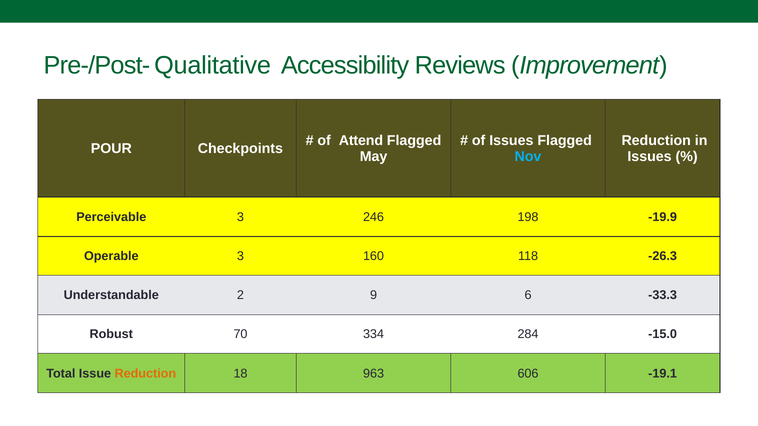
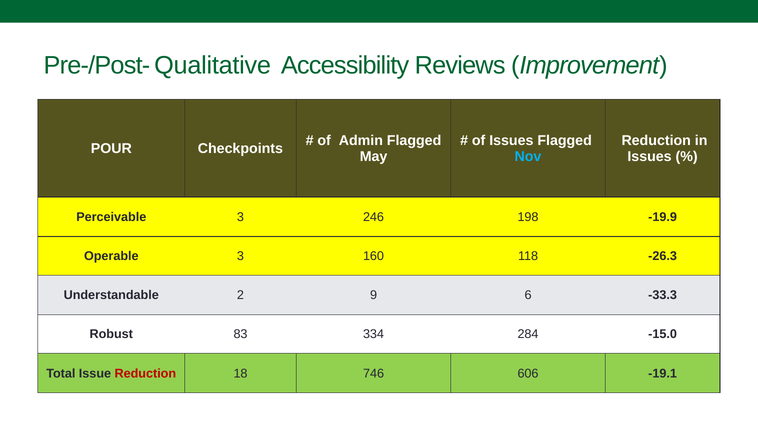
Attend: Attend -> Admin (361, 141)
70: 70 -> 83 (240, 335)
Reduction colour: orange -> red (145, 374)
963: 963 -> 746 (374, 374)
